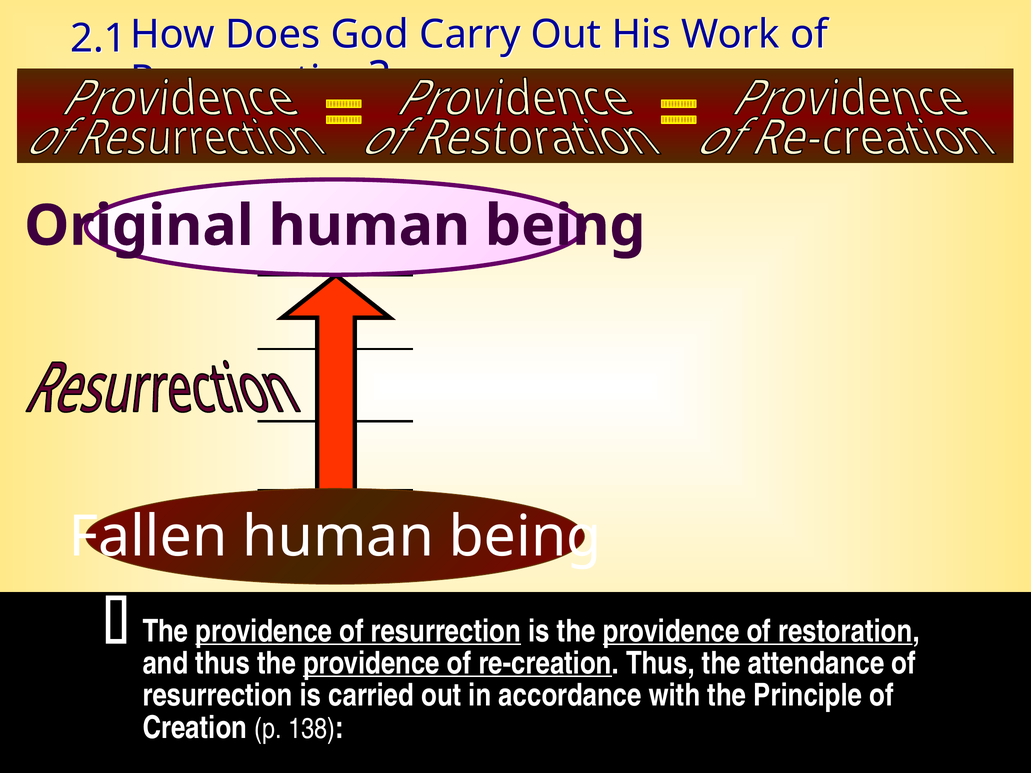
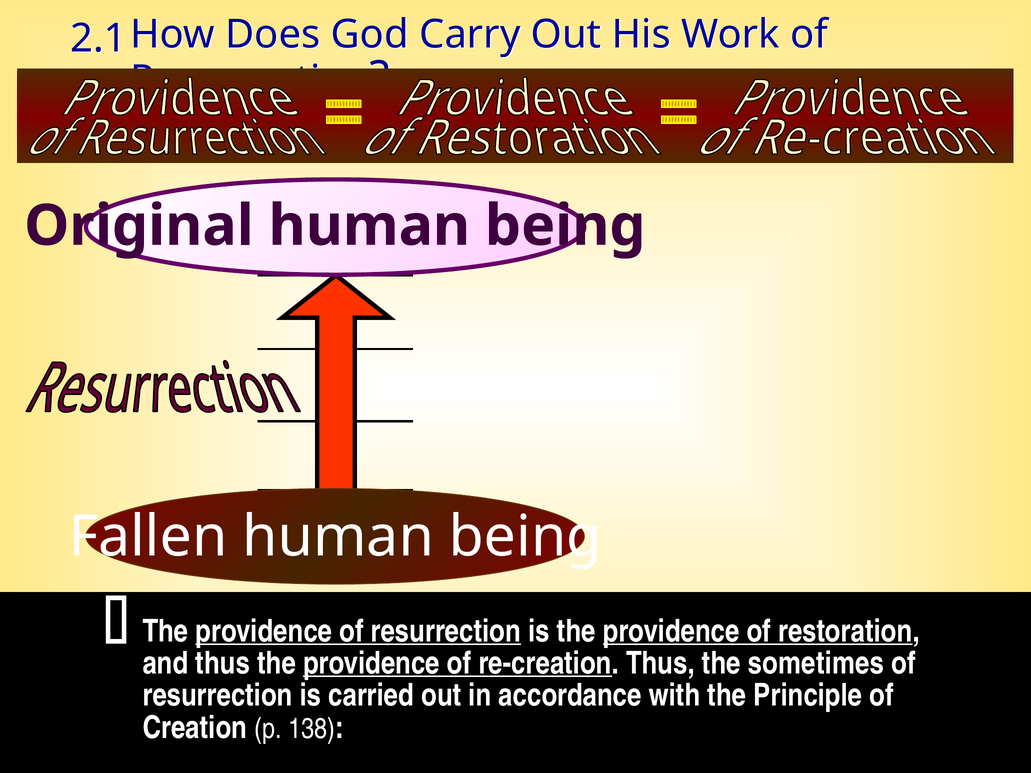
attendance: attendance -> sometimes (816, 664)
